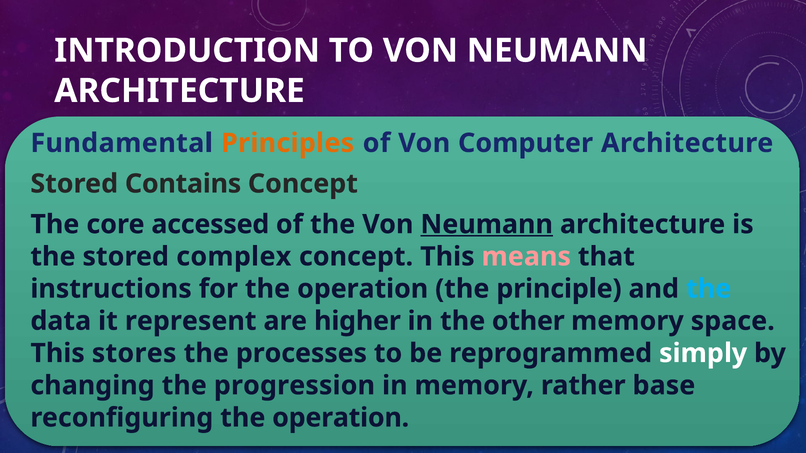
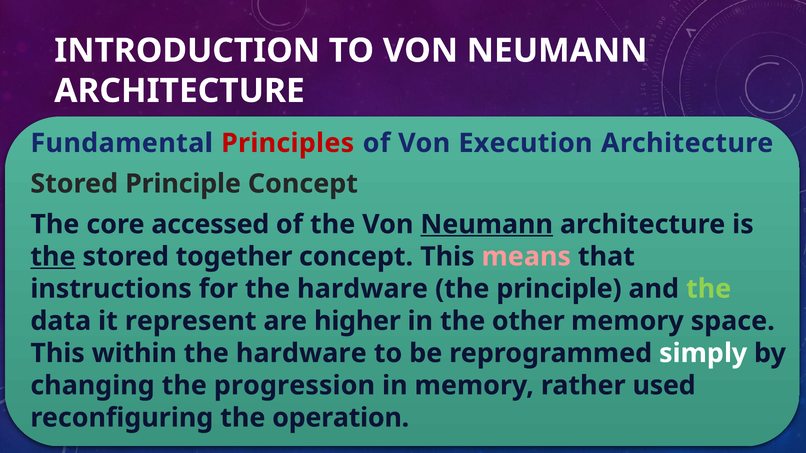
Principles colour: orange -> red (288, 143)
Computer: Computer -> Execution (525, 143)
Stored Contains: Contains -> Principle (183, 184)
the underline: none -> present (53, 257)
complex: complex -> together (234, 257)
for the operation: operation -> hardware (363, 289)
the colour: light blue -> light green (709, 289)
stores: stores -> within (134, 354)
processes: processes -> hardware (301, 354)
base: base -> used (664, 386)
